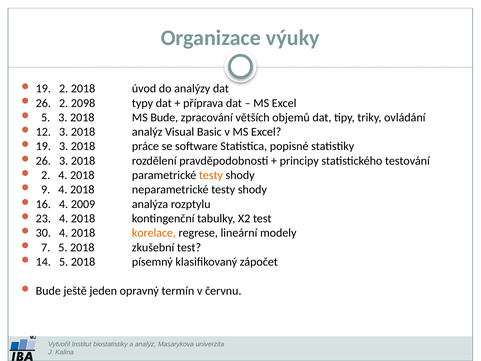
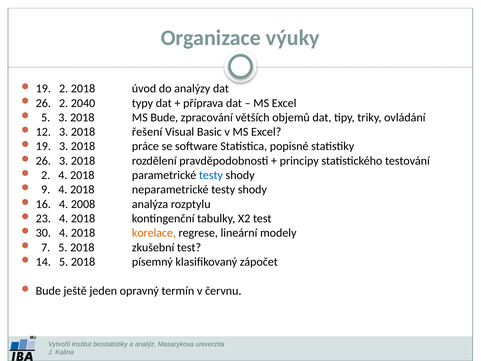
2098: 2098 -> 2040 (83, 103)
2018 analýz: analýz -> řešení (147, 132)
testy colour: orange -> blue (211, 175)
2009: 2009 -> 2008 (83, 204)
